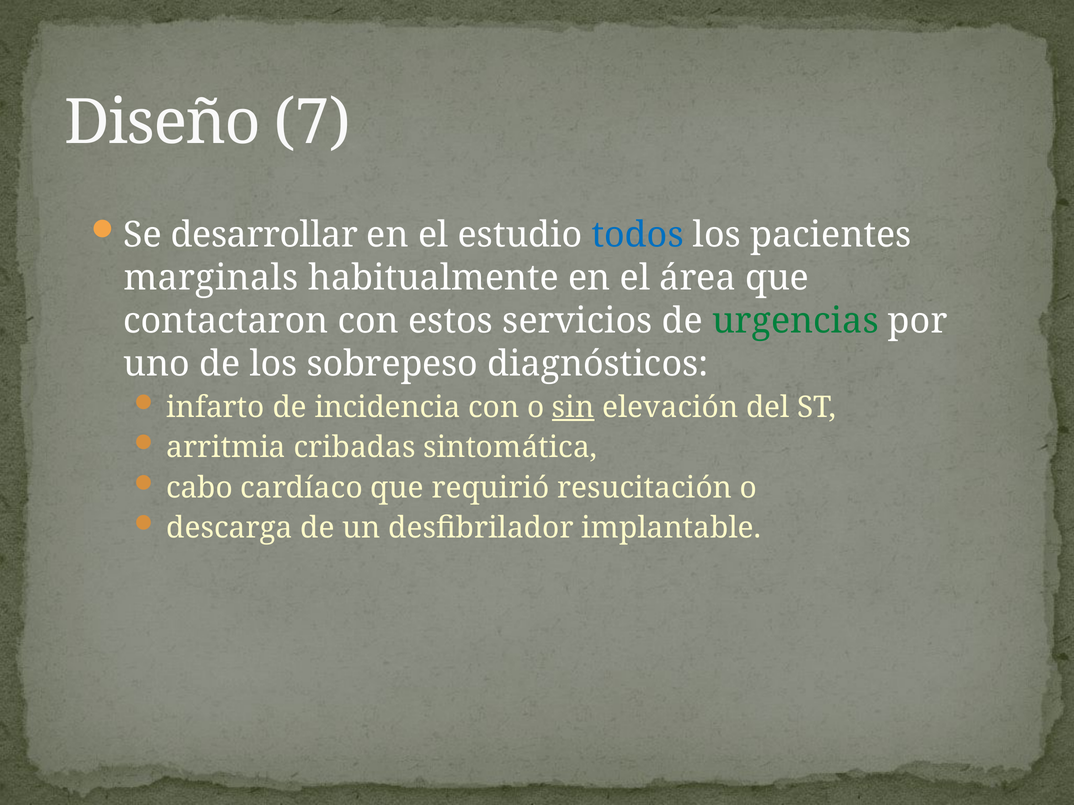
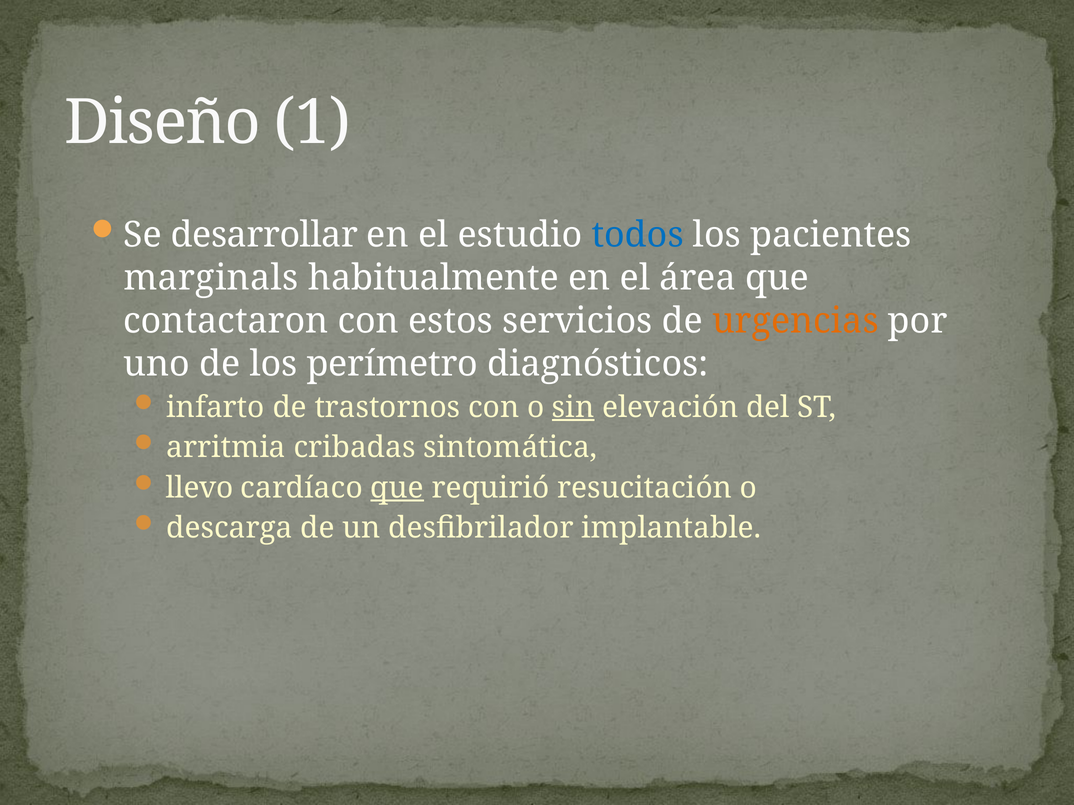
7: 7 -> 1 (312, 123)
urgencias colour: green -> orange (795, 321)
sobrepeso: sobrepeso -> perímetro (392, 364)
incidencia: incidencia -> trastornos (387, 407)
cabo: cabo -> llevo (200, 488)
que underline: none -> present (397, 488)
